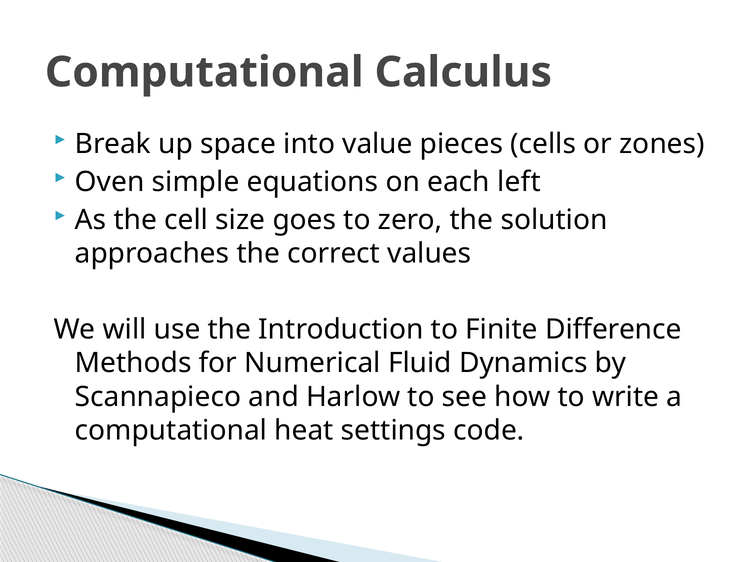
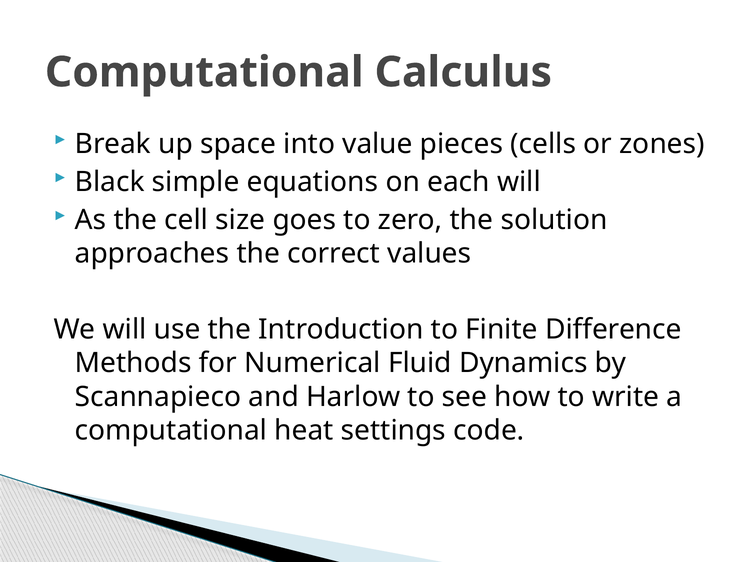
Oven: Oven -> Black (110, 182)
each left: left -> will (519, 182)
